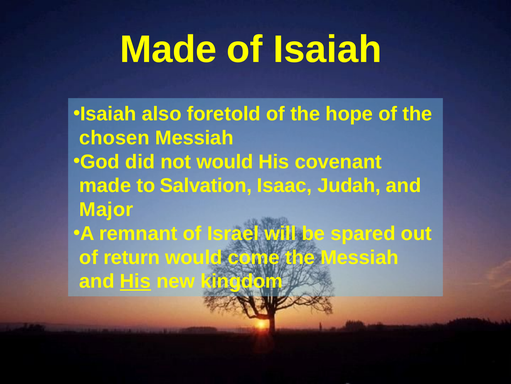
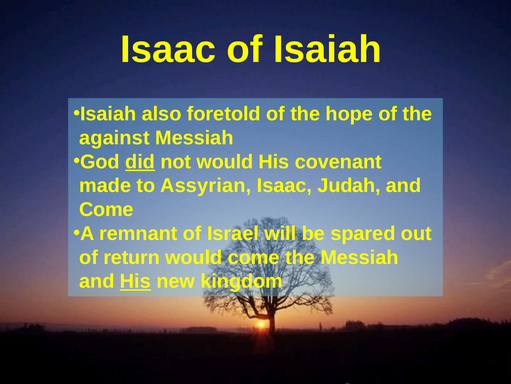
Made: Made -> Isaac (168, 50)
chosen: chosen -> against (114, 138)
did underline: none -> present (140, 162)
Salvation: Salvation -> Assyrian (206, 185)
Major: Major -> Come (106, 209)
